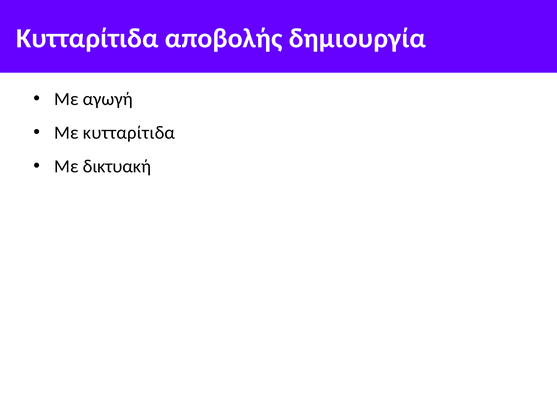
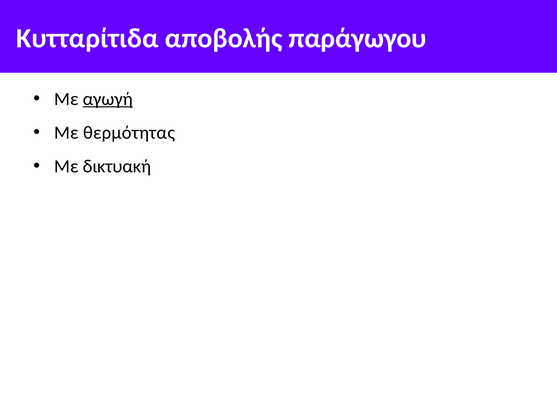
δημιουργία: δημιουργία -> παράγωγου (358, 38)
αγωγή underline: none -> present (108, 99)
Με κυτταρίτιδα: κυτταρίτιδα -> θερμότητας (129, 133)
